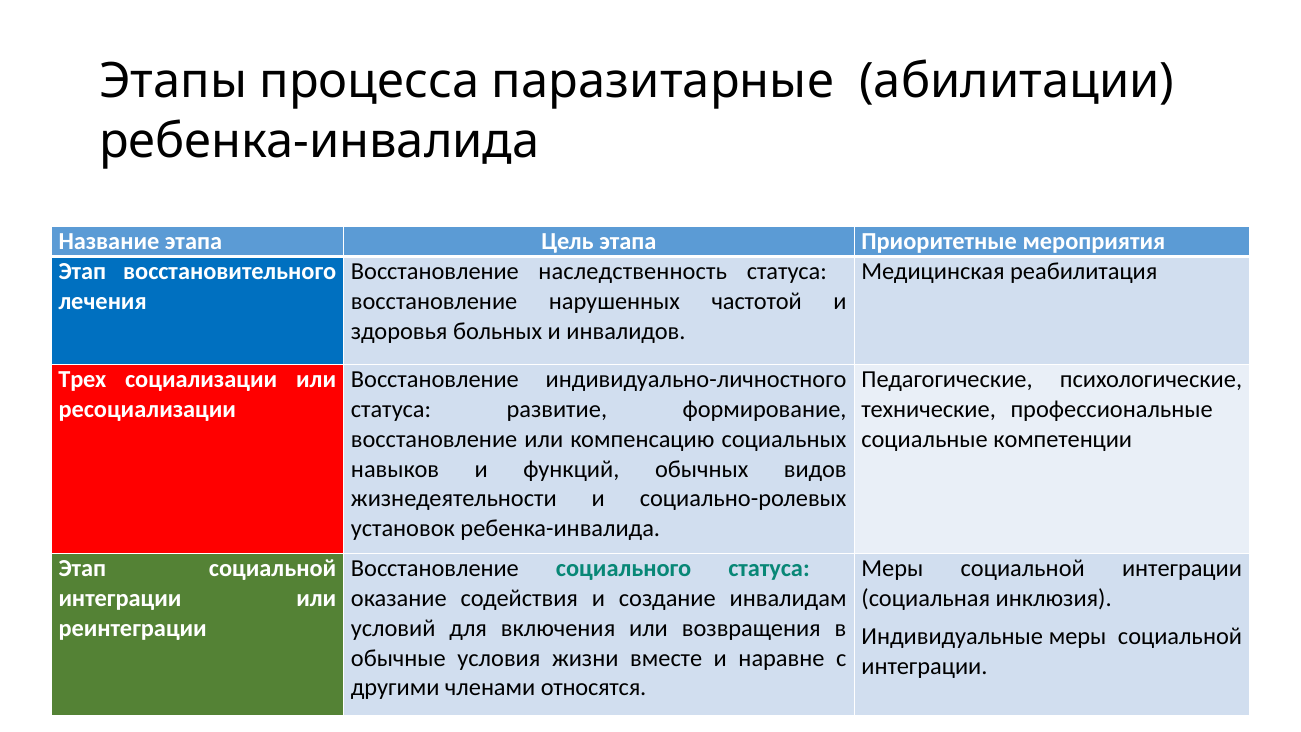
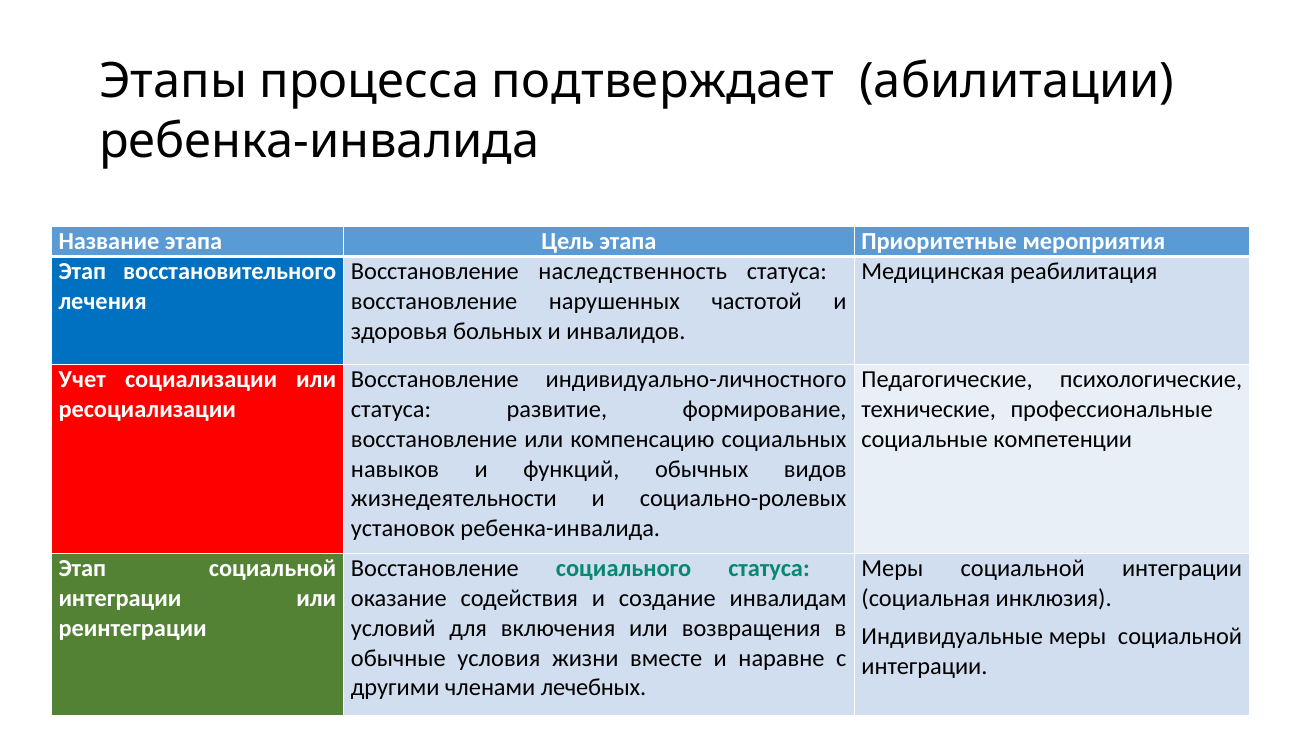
паразитарные: паразитарные -> подтверждает (663, 82)
Трех: Трех -> Учет (82, 380)
относятся: относятся -> лечебных (594, 688)
